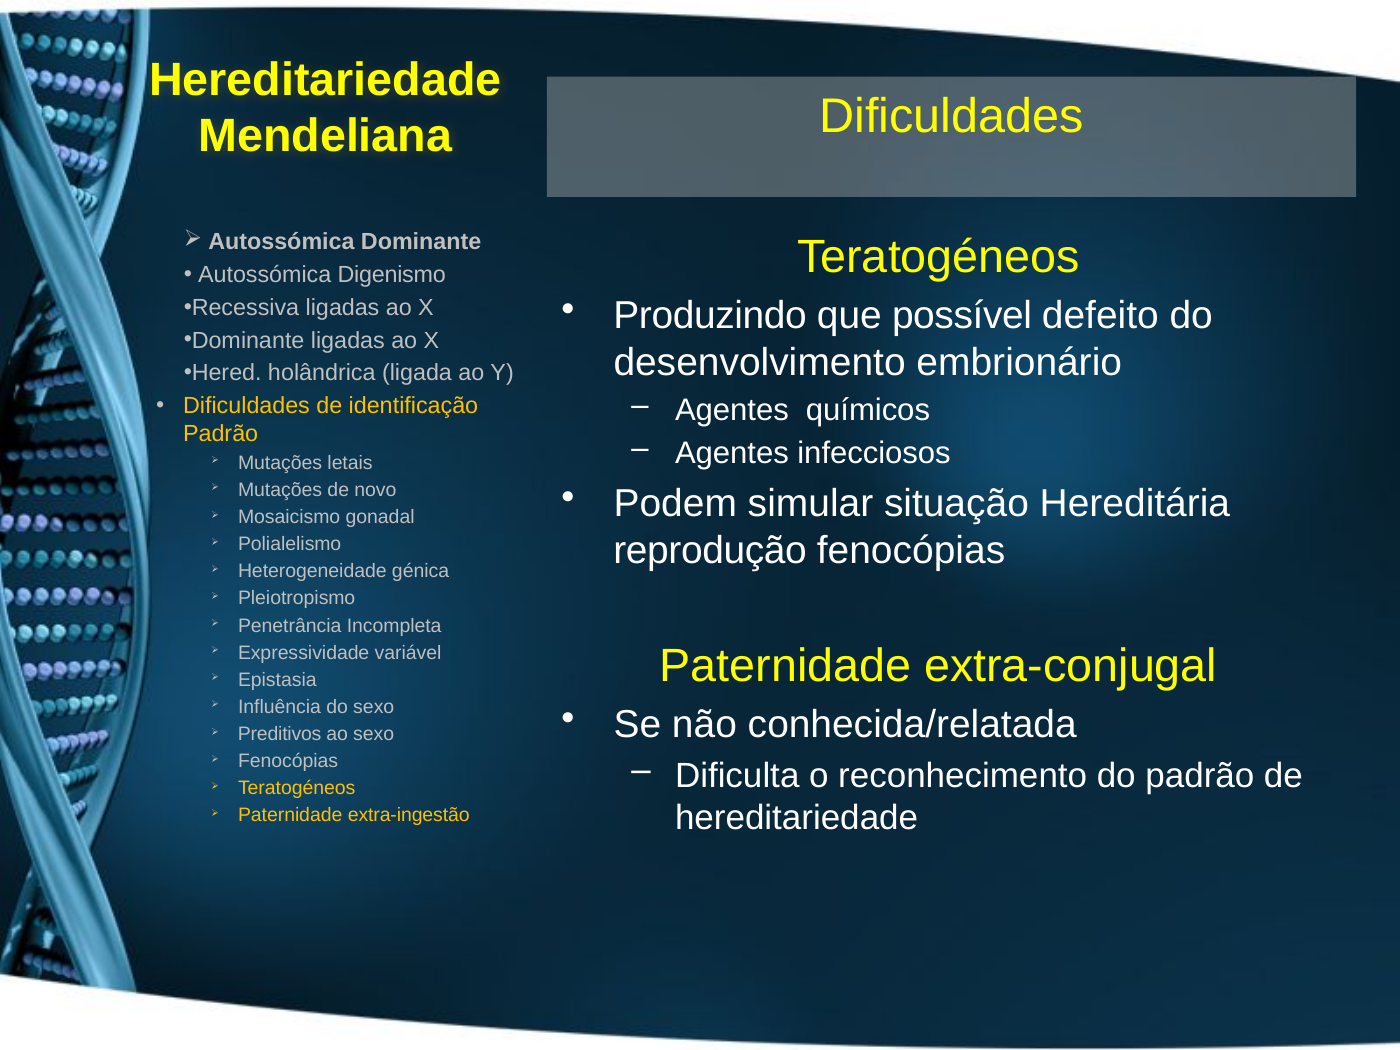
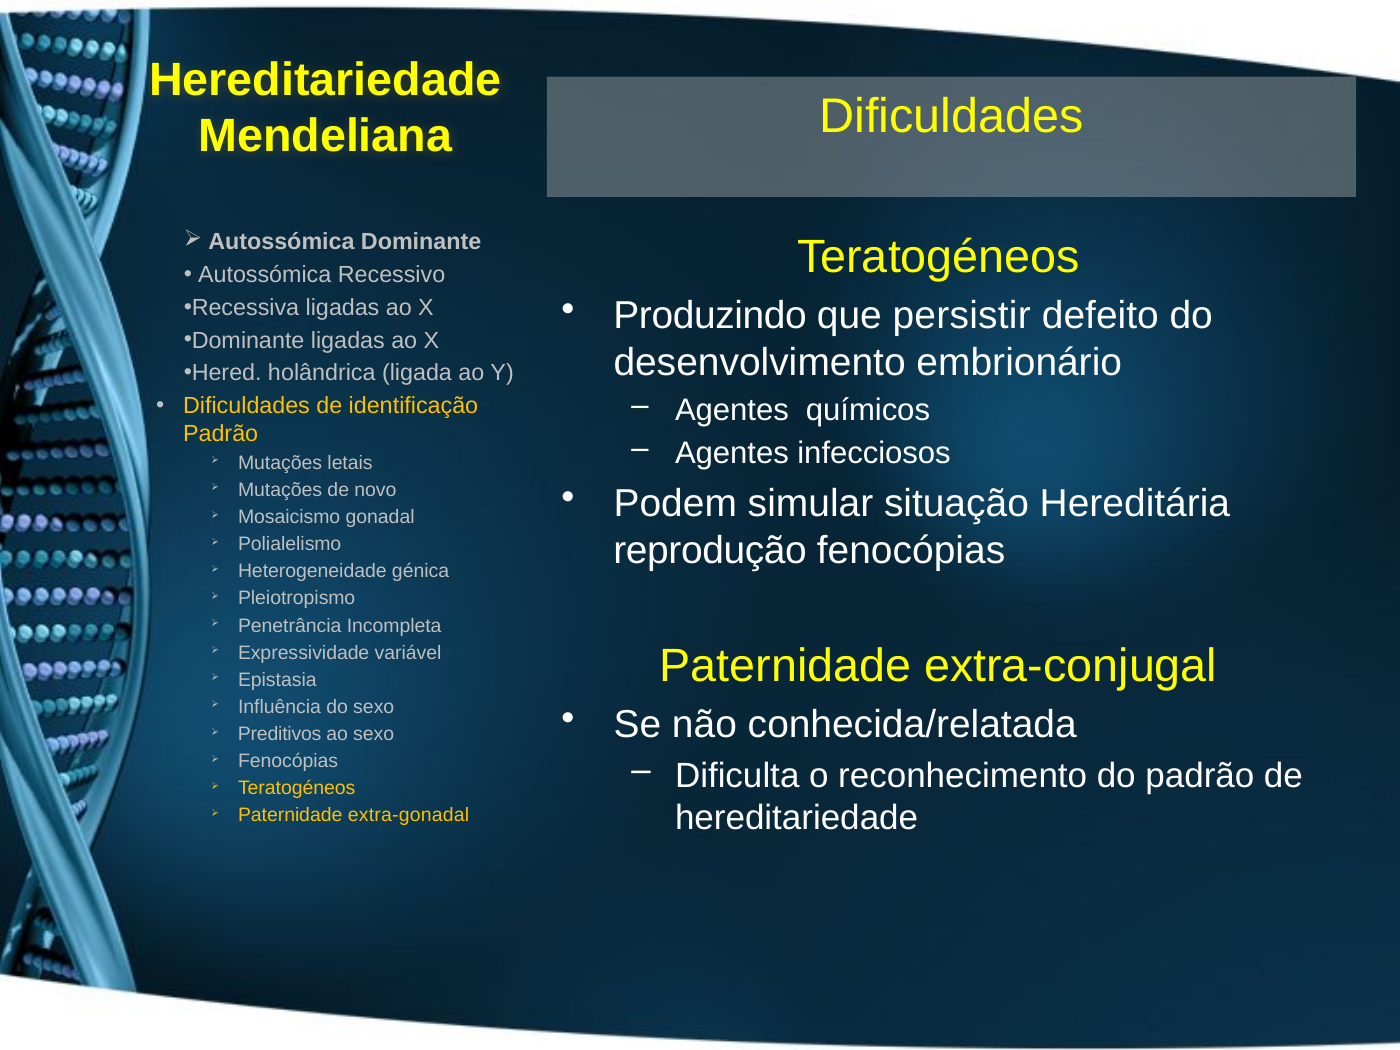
Digenismo: Digenismo -> Recessivo (392, 275)
possível: possível -> persistir (962, 316)
extra-ingestão: extra-ingestão -> extra-gonadal (409, 815)
